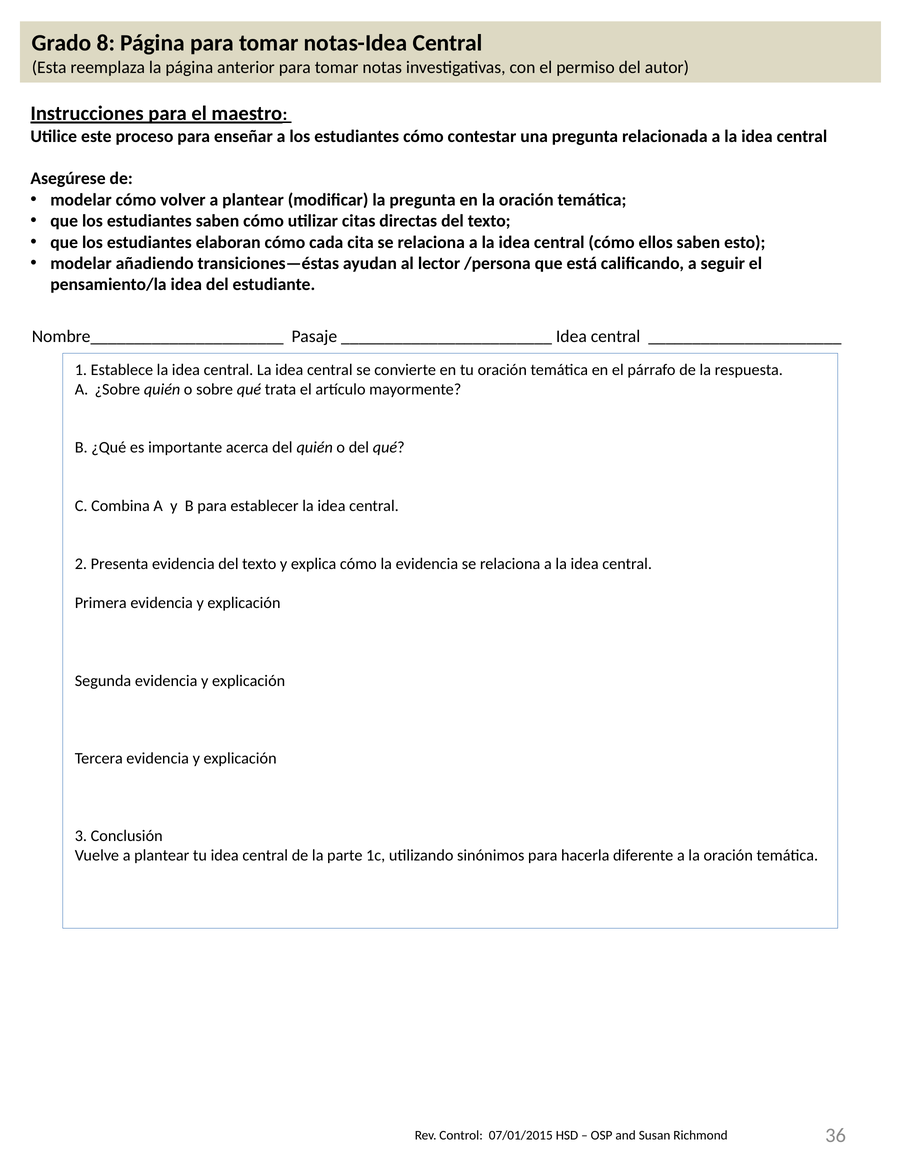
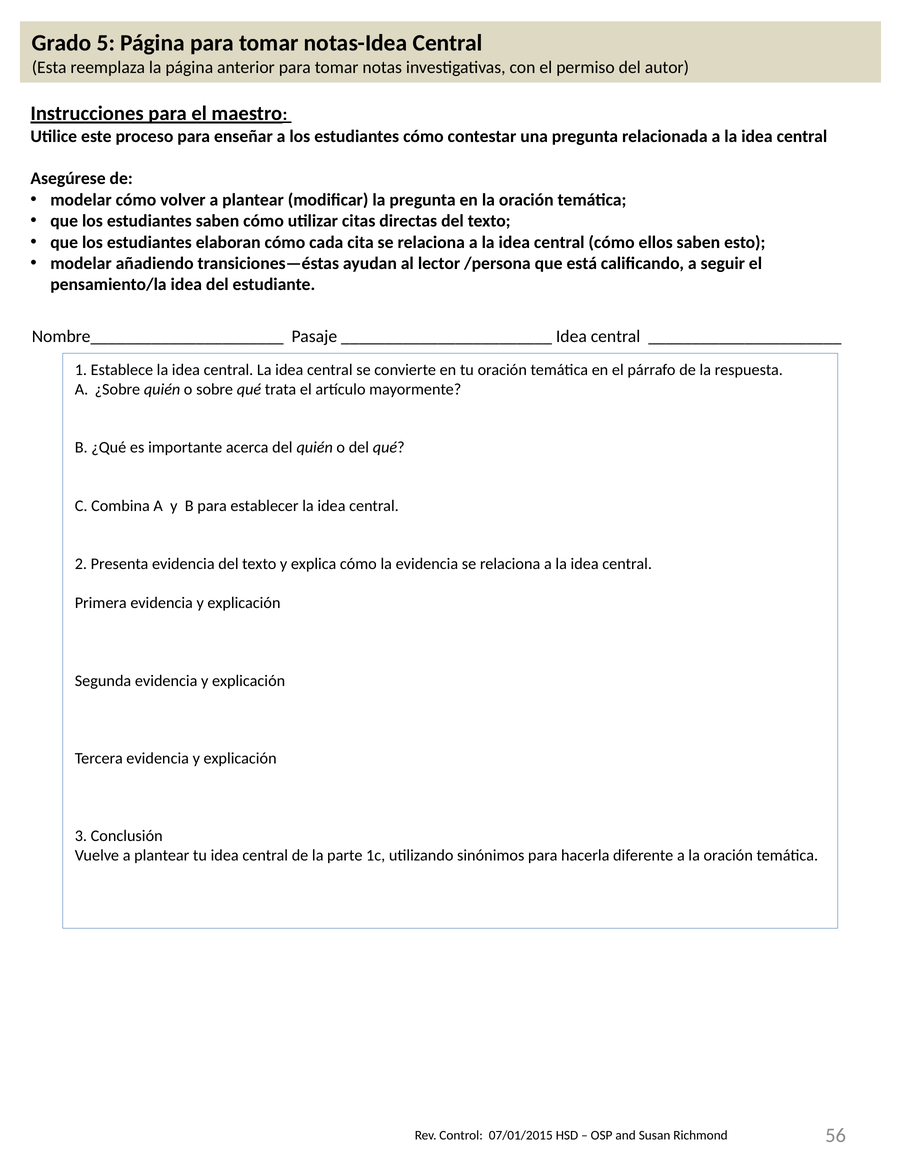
8: 8 -> 5 (106, 43)
36: 36 -> 56 (836, 1136)
